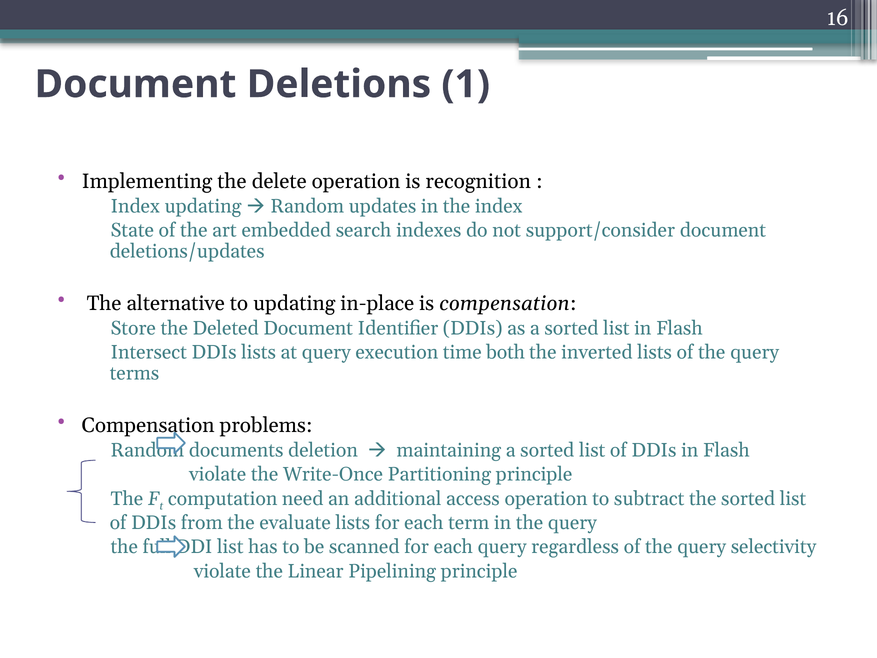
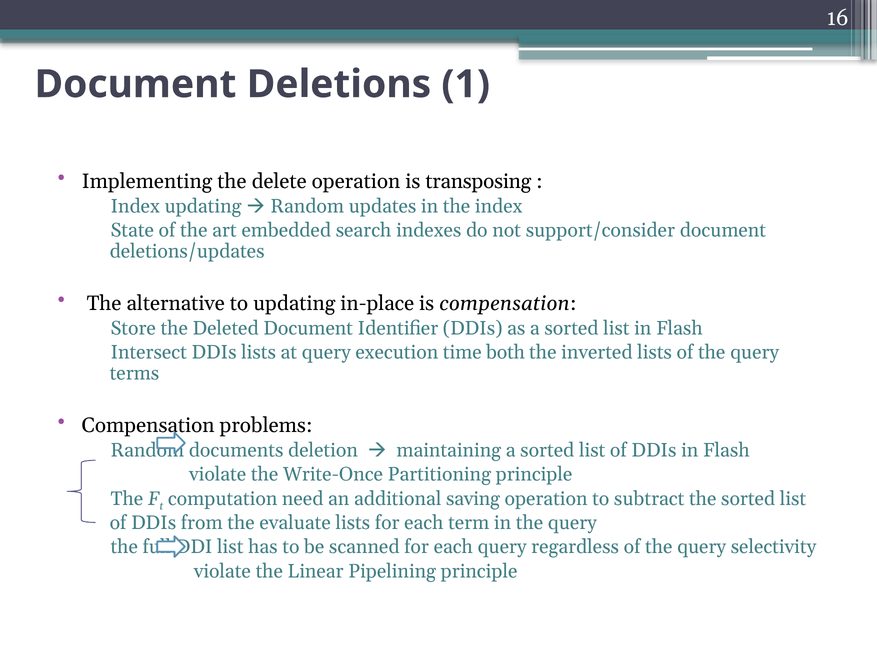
recognition: recognition -> transposing (478, 181)
access: access -> saving (473, 499)
